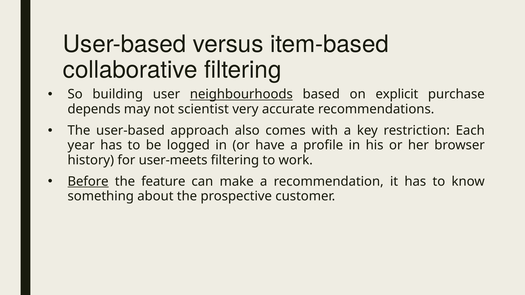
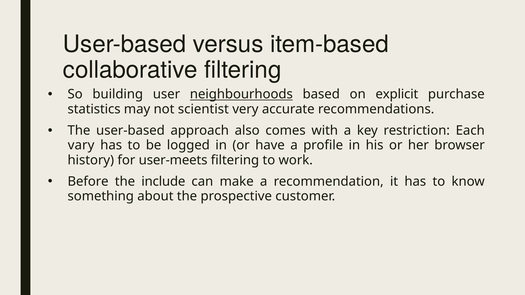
depends: depends -> statistics (94, 109)
year: year -> vary (81, 145)
Before underline: present -> none (88, 182)
feature: feature -> include (163, 182)
